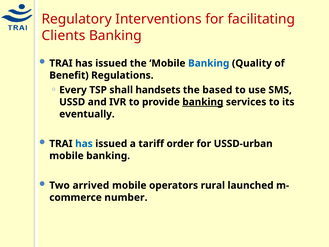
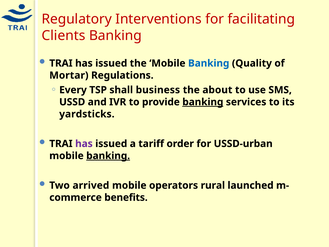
Benefit: Benefit -> Mortar (69, 75)
handsets: handsets -> business (158, 90)
based: based -> about (217, 90)
eventually: eventually -> yardsticks (87, 114)
has colour: blue -> purple (84, 144)
banking underline: none -> present (108, 156)
number: number -> benefits (126, 197)
